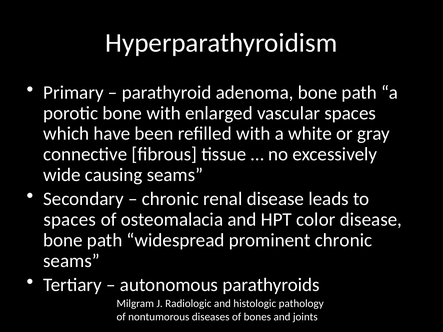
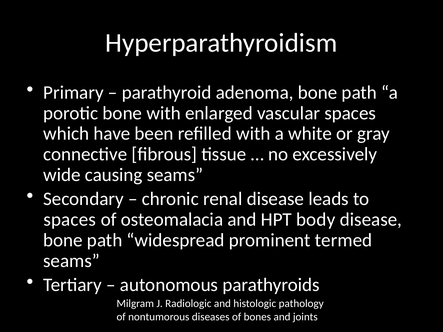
color: color -> body (316, 220)
prominent chronic: chronic -> termed (344, 240)
